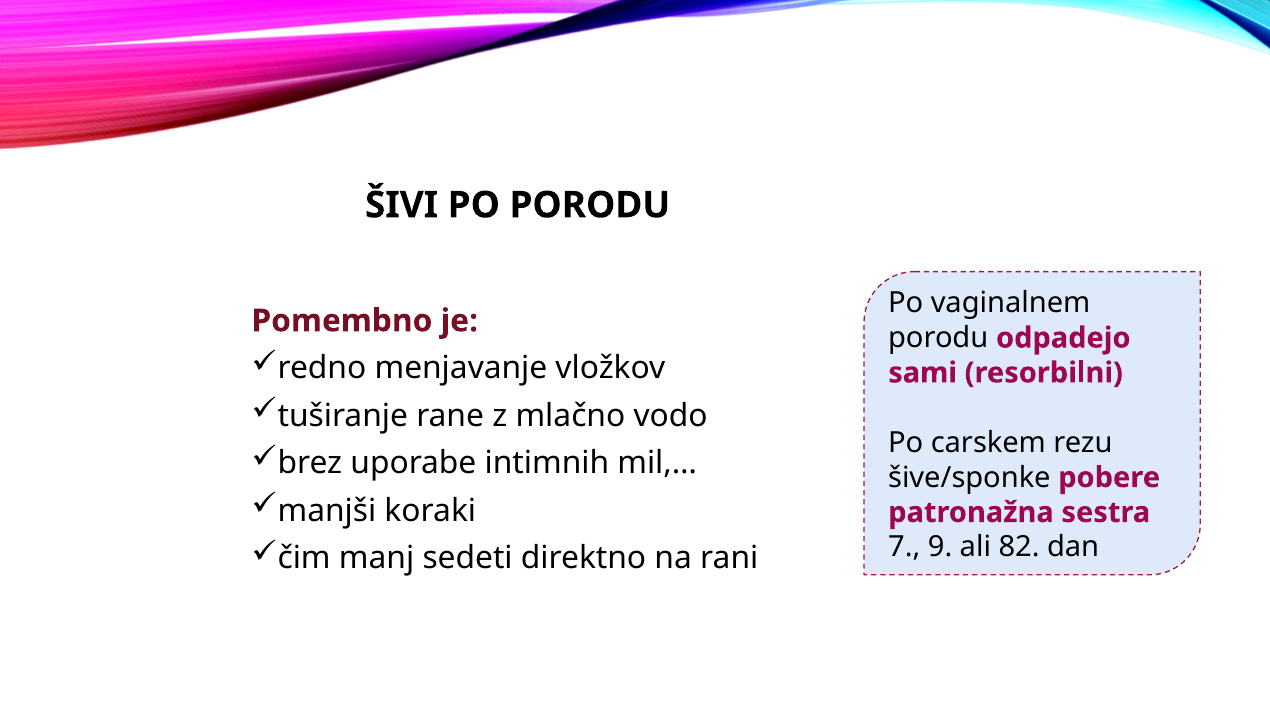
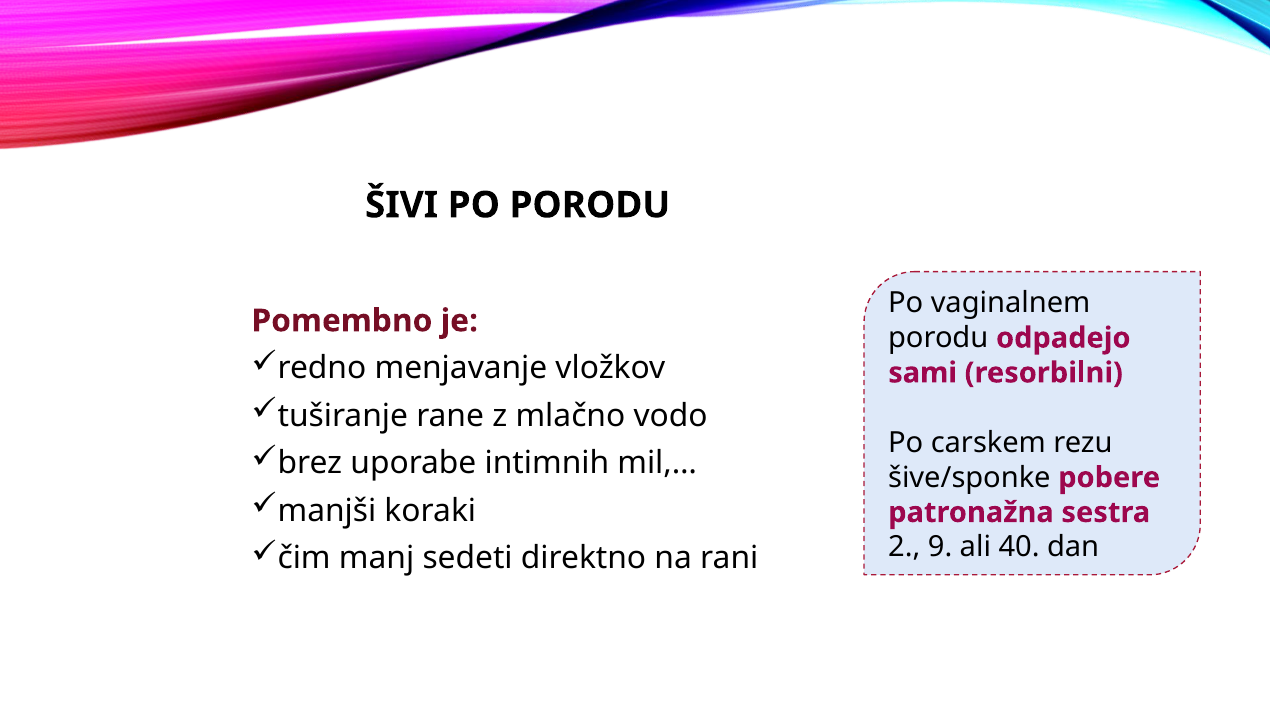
7: 7 -> 2 (904, 548)
82: 82 -> 40 (1019, 548)
